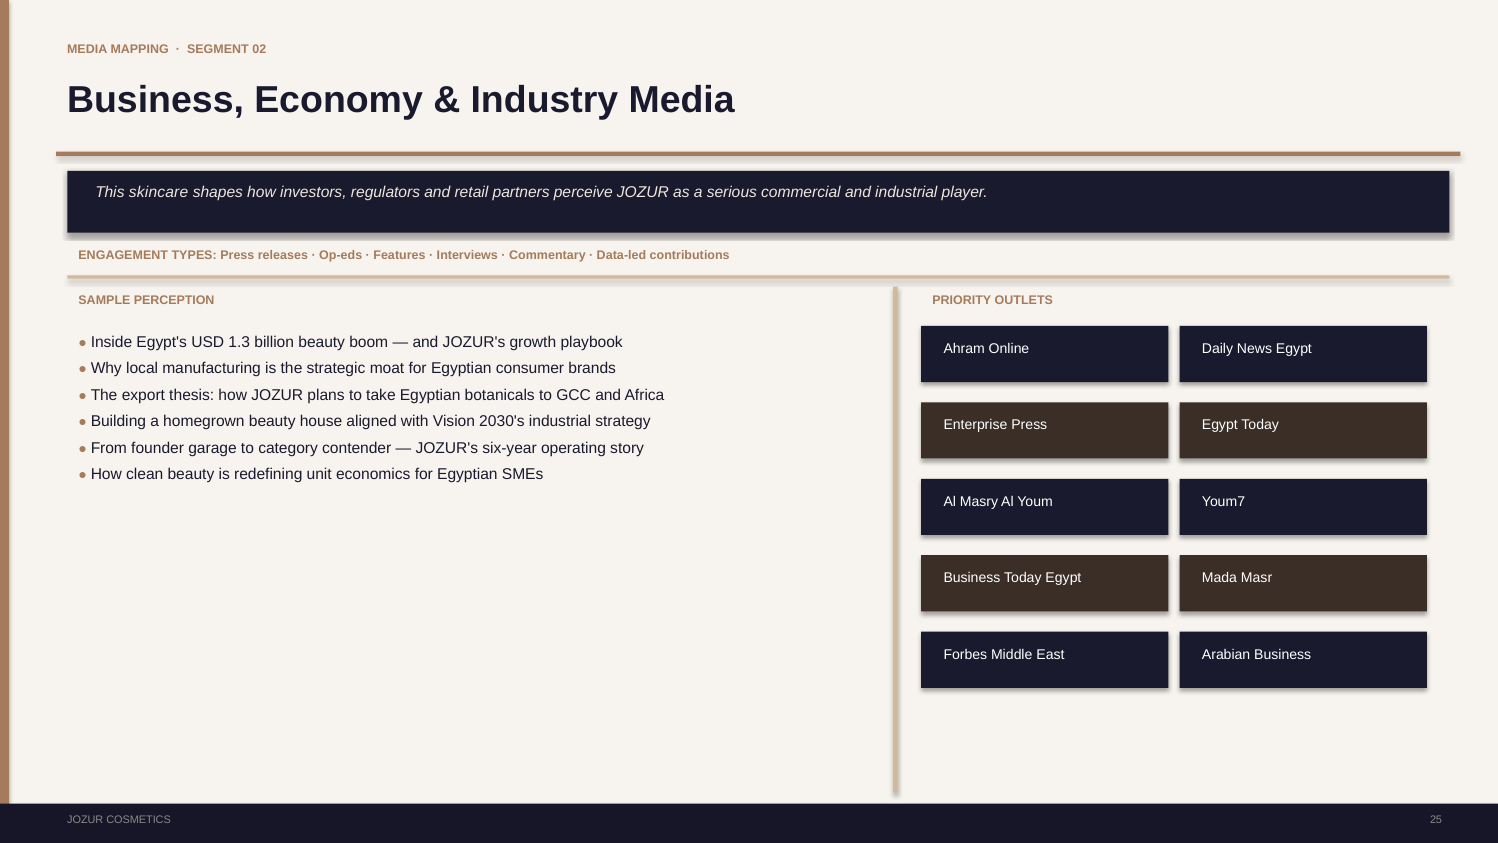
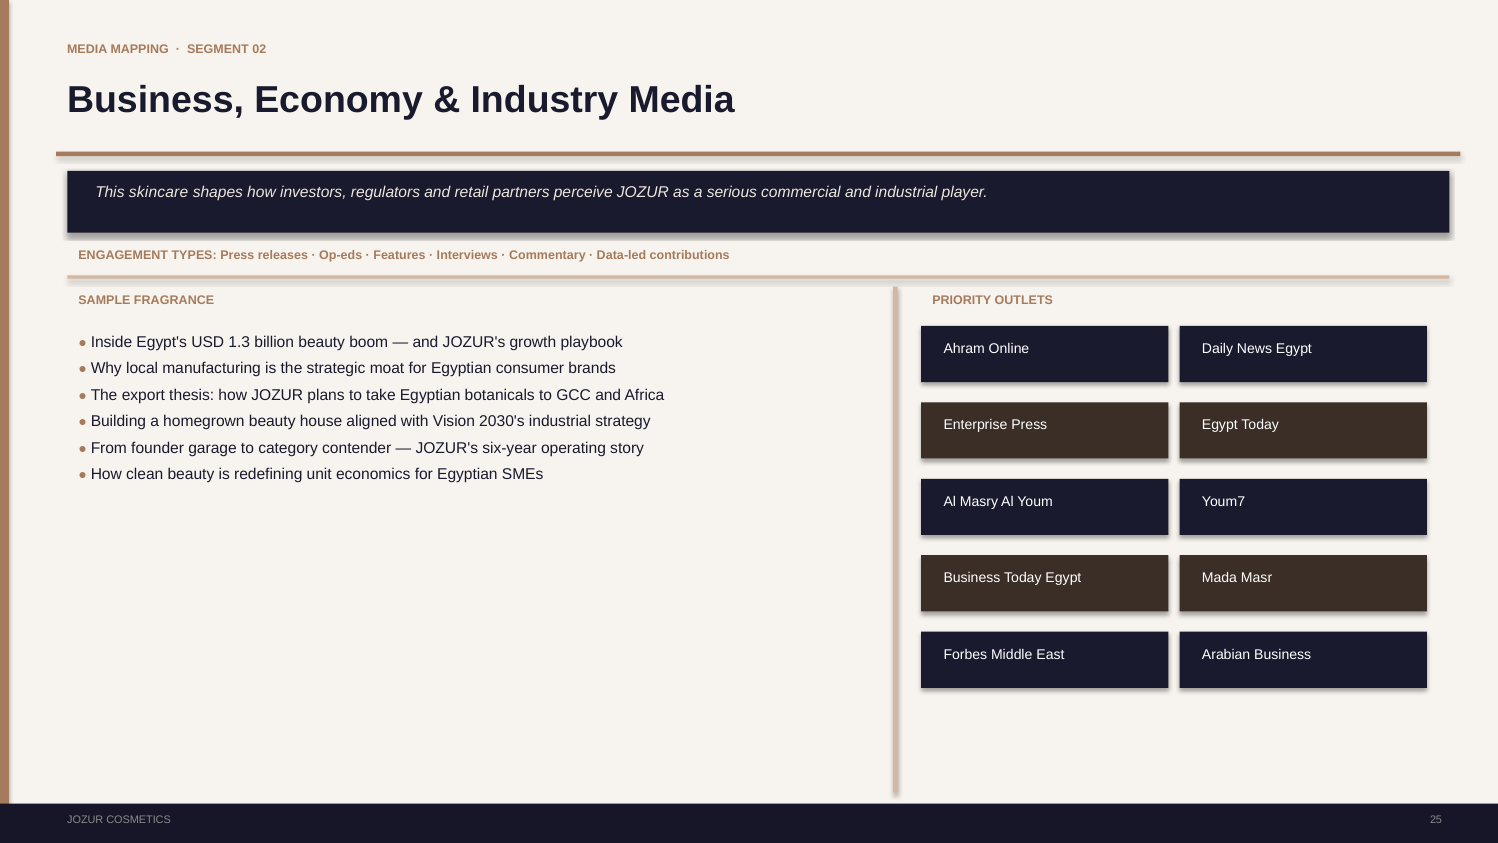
PERCEPTION: PERCEPTION -> FRAGRANCE (174, 300)
